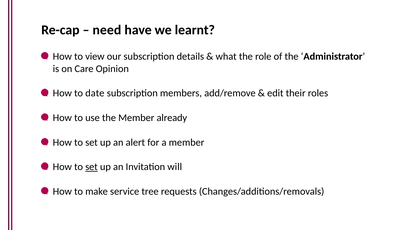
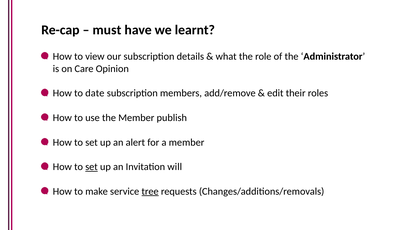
need: need -> must (107, 30)
already: already -> publish (172, 118)
tree underline: none -> present (150, 192)
